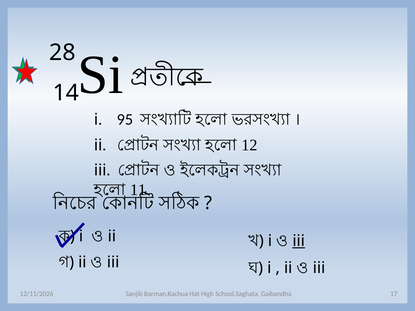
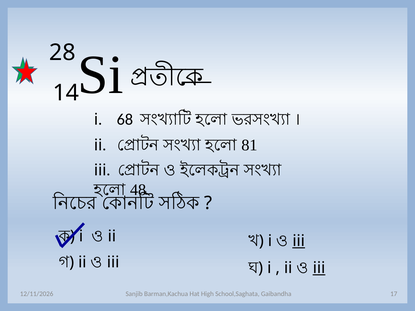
95: 95 -> 68 (125, 120)
12: 12 -> 81 (249, 145)
11: 11 -> 48 (138, 190)
iii underline: none -> present (319, 268)
